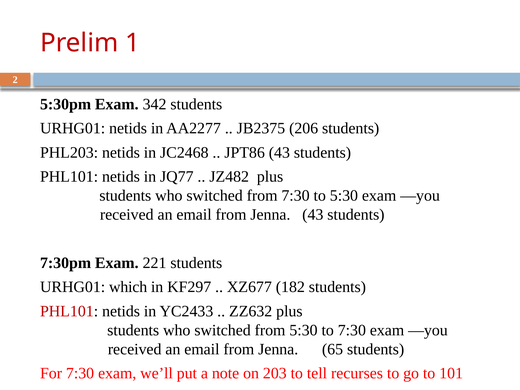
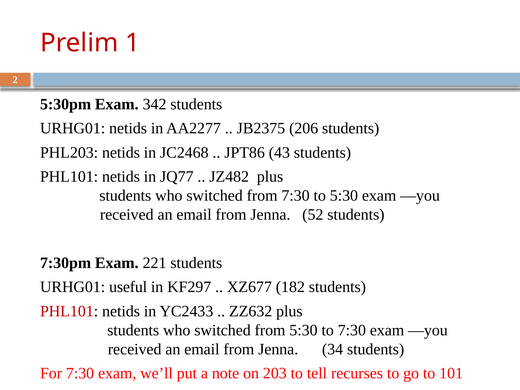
Jenna 43: 43 -> 52 (313, 215)
which: which -> useful (128, 287)
65: 65 -> 34 (332, 349)
